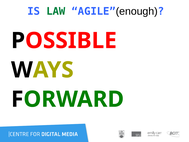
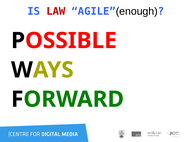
LAW colour: green -> red (56, 11)
